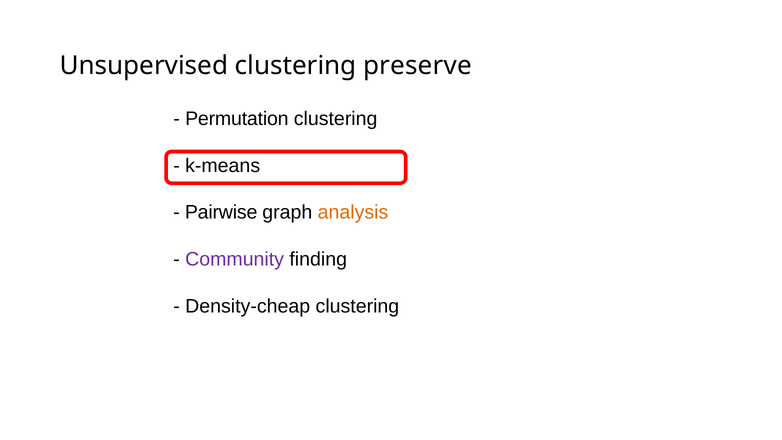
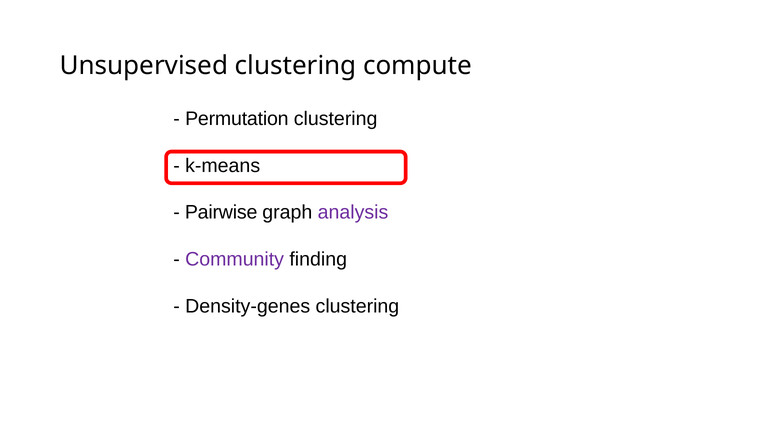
preserve: preserve -> compute (418, 66)
analysis colour: orange -> purple (353, 212)
Density-cheap: Density-cheap -> Density-genes (248, 306)
